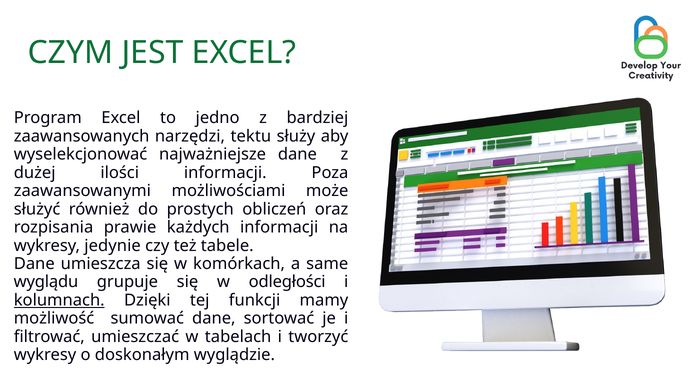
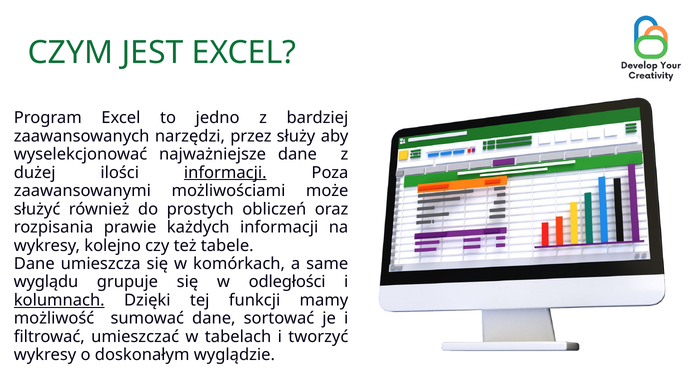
tektu: tektu -> przez (251, 136)
informacji underline: none -> present (225, 173)
jedynie: jedynie -> kolejno (113, 246)
